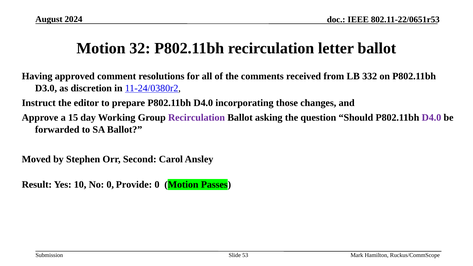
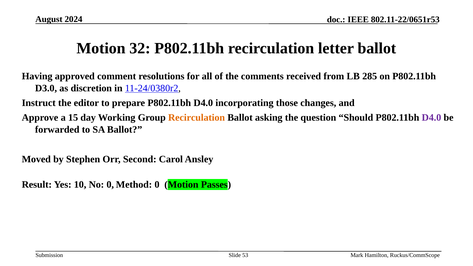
332: 332 -> 285 (370, 76)
Recirculation colour: purple -> orange (197, 118)
Provide: Provide -> Method (134, 185)
